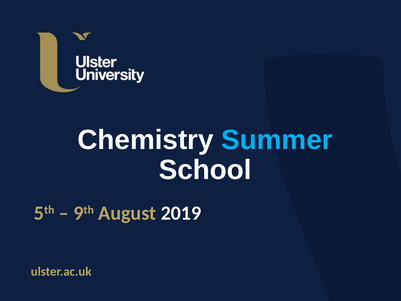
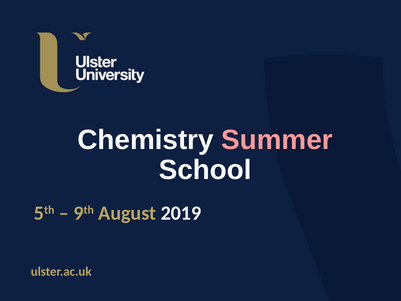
Summer colour: light blue -> pink (277, 140)
